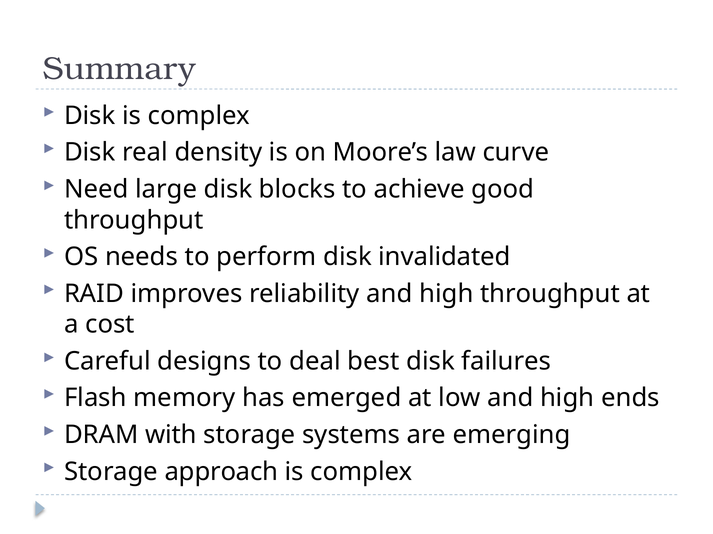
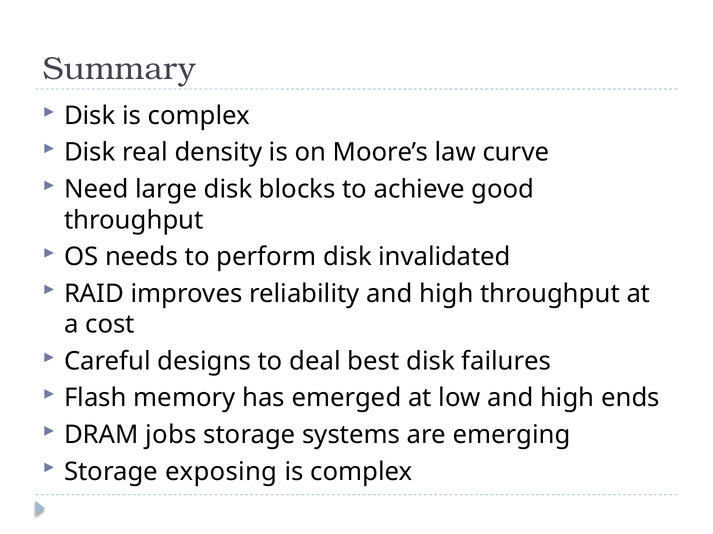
with: with -> jobs (171, 435)
approach: approach -> exposing (221, 472)
